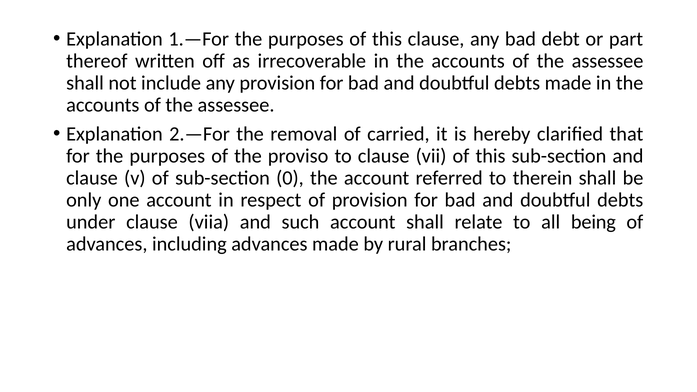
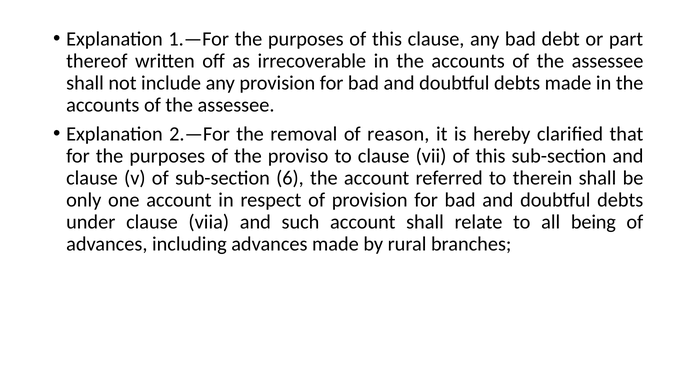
carried: carried -> reason (398, 134)
0: 0 -> 6 (290, 178)
